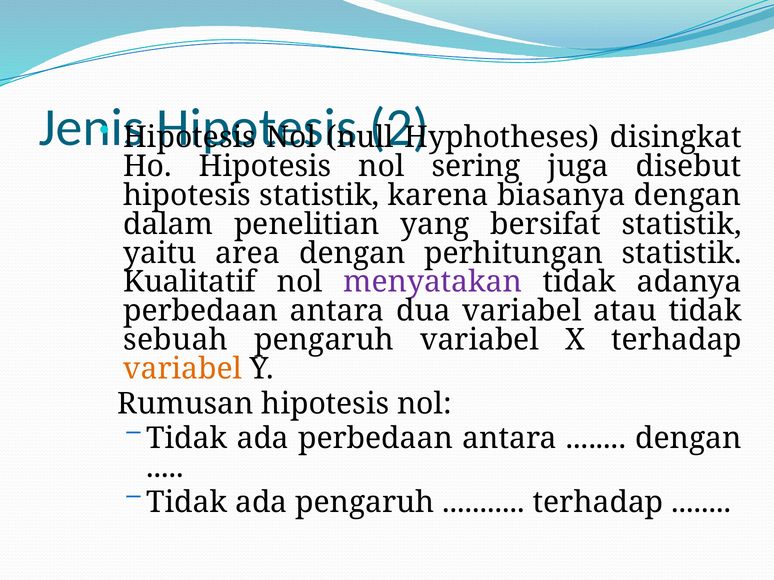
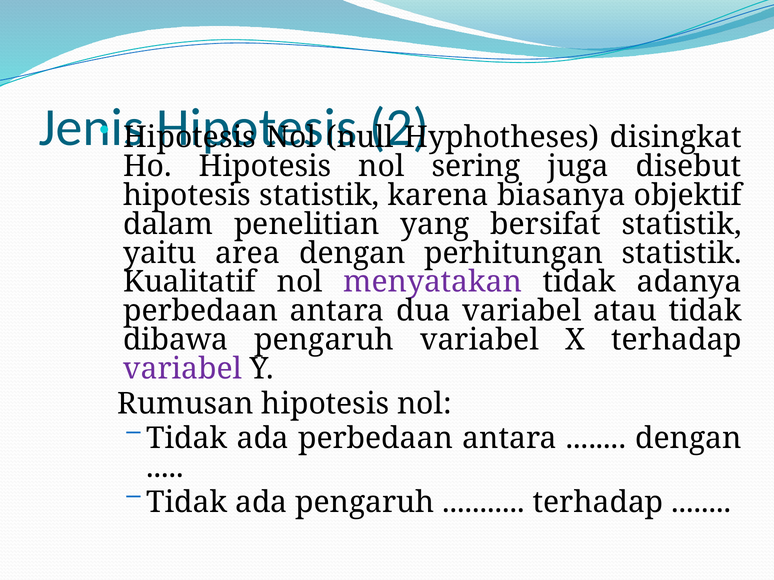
biasanya dengan: dengan -> objektif (688, 196)
sebuah: sebuah -> dibawa (176, 340)
variabel colour: orange -> purple (183, 369)
